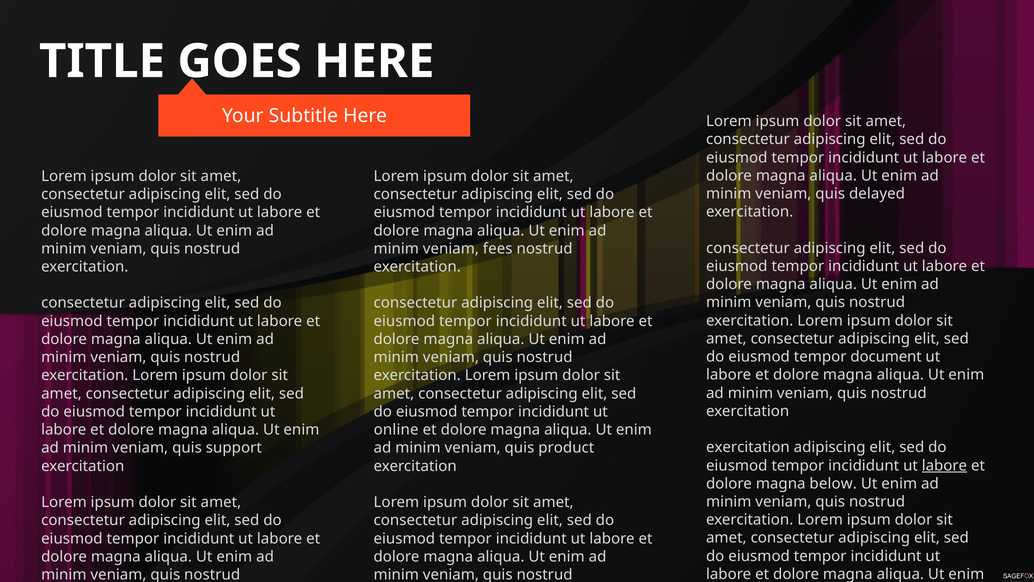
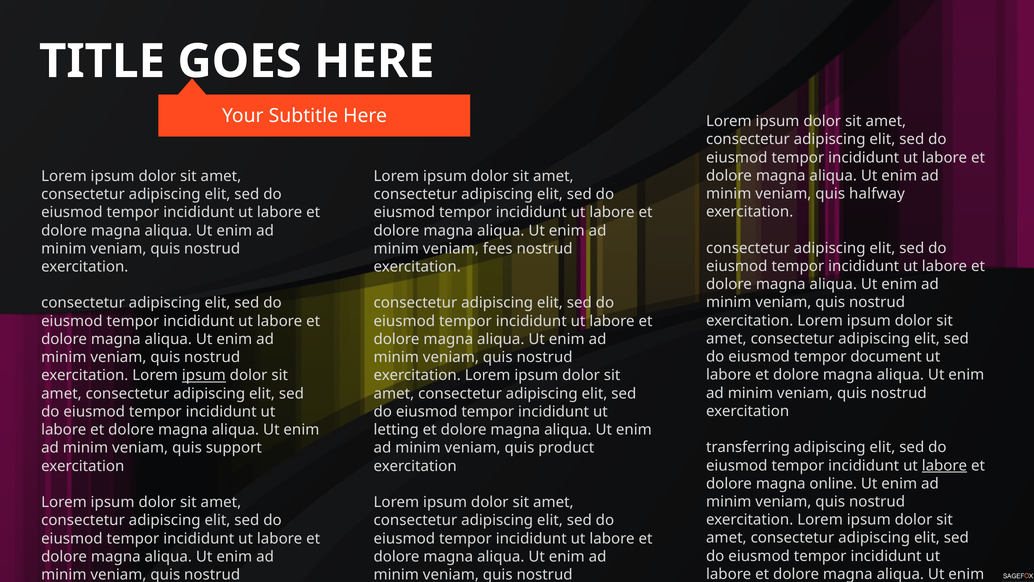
delayed: delayed -> halfway (877, 194)
ipsum underline: none -> present (204, 375)
online: online -> letting (396, 430)
exercitation: exercitation -> transferring (748, 447)
below: below -> online (833, 483)
